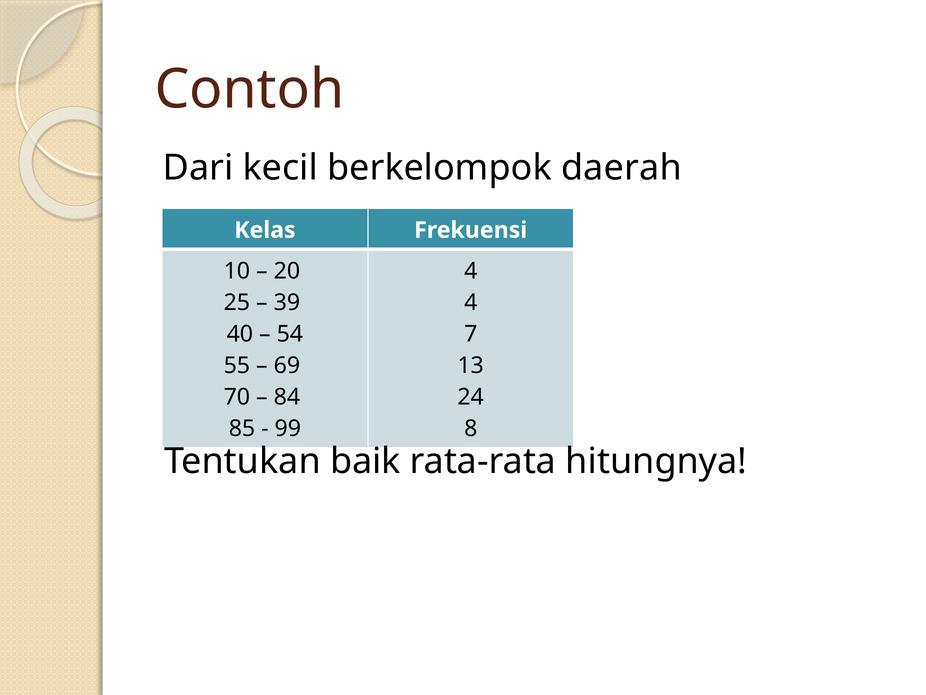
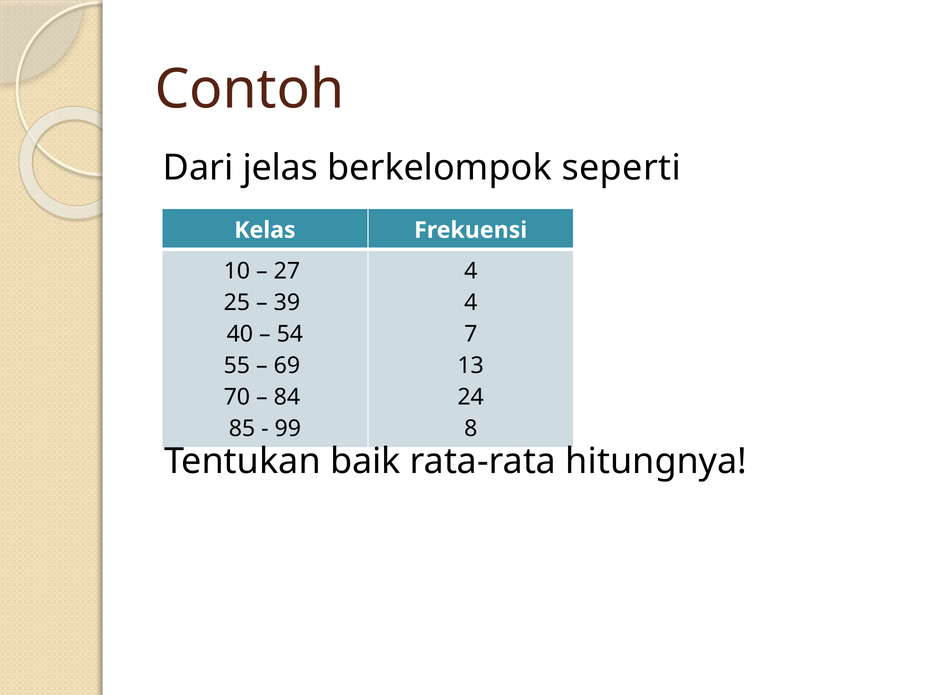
kecil: kecil -> jelas (280, 168)
daerah: daerah -> seperti (621, 168)
20: 20 -> 27 (287, 271)
